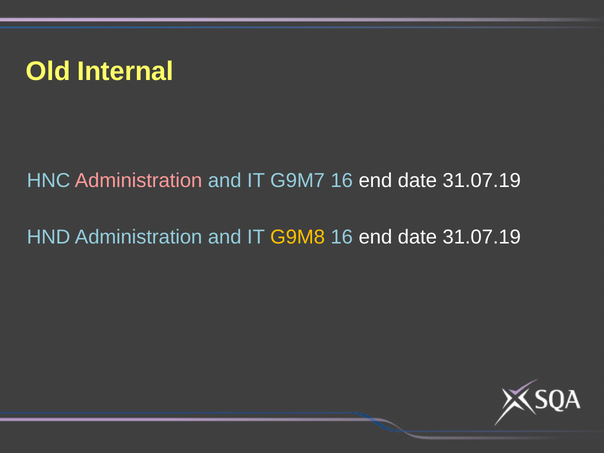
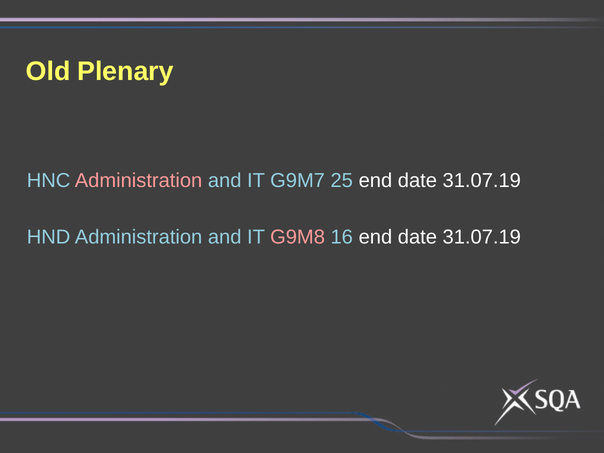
Internal: Internal -> Plenary (125, 71)
G9M7 16: 16 -> 25 (342, 181)
G9M8 colour: yellow -> pink (298, 237)
